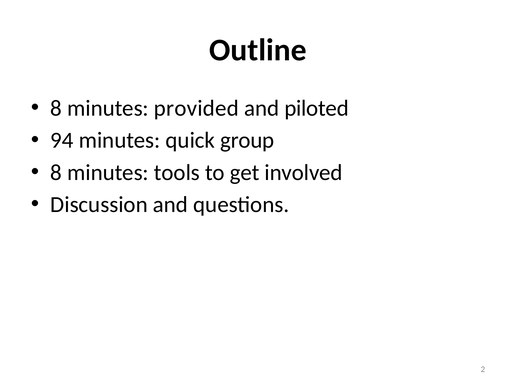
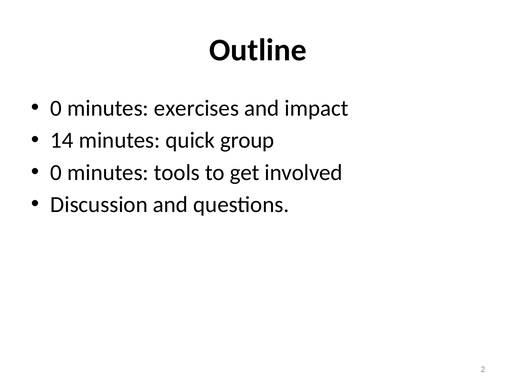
8: 8 -> 0 (56, 108)
provided: provided -> exercises (196, 108)
piloted: piloted -> impact (317, 108)
94: 94 -> 14 (62, 140)
8: 8 -> 0 (56, 172)
